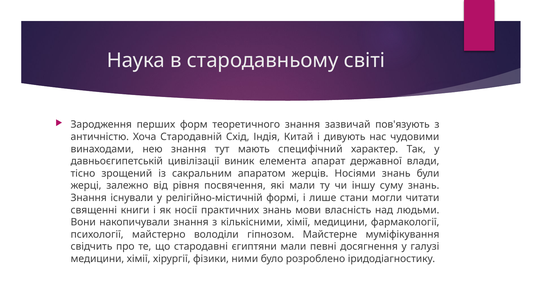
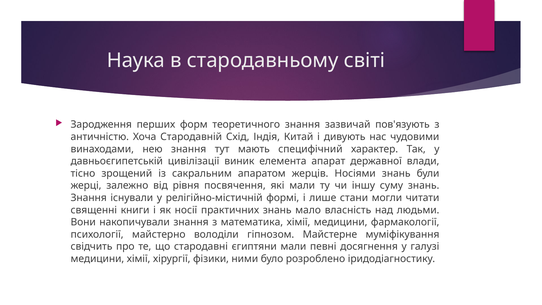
мови: мови -> мало (308, 210)
кількісними: кількісними -> математика (252, 222)
